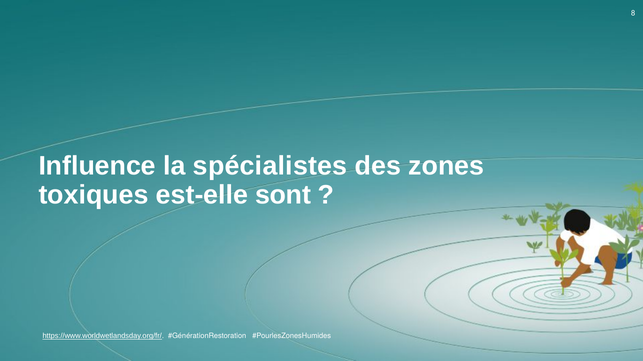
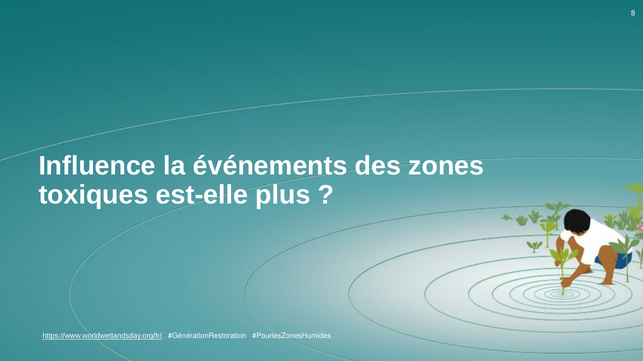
spécialistes: spécialistes -> événements (270, 166)
sont: sont -> plus (283, 195)
